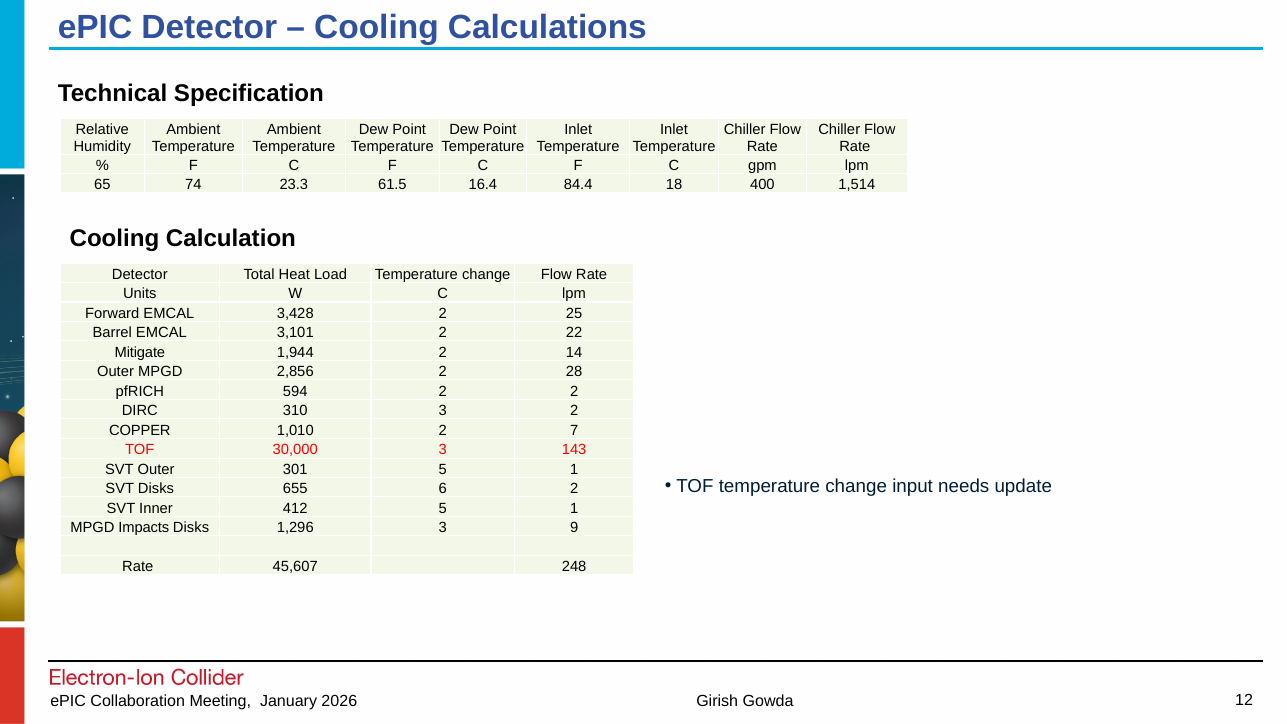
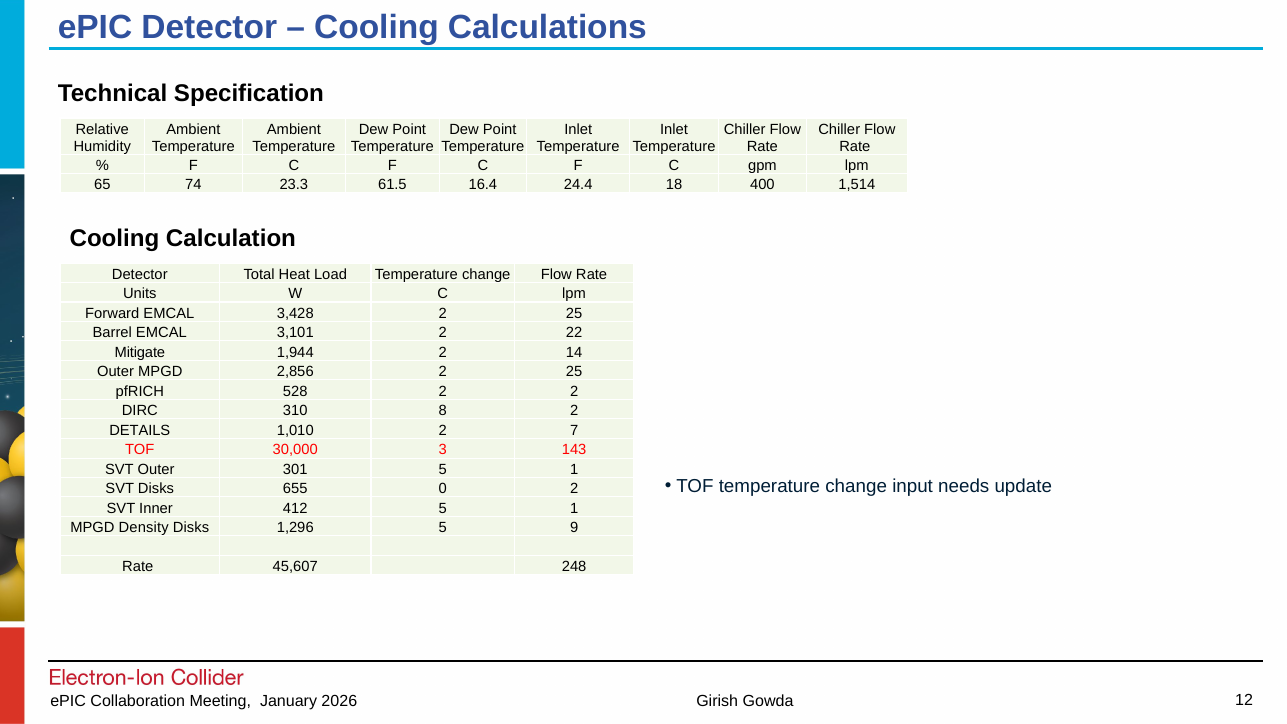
84.4: 84.4 -> 24.4 (578, 185)
2,856 2 28: 28 -> 25 (574, 372)
594: 594 -> 528 (295, 391)
310 3: 3 -> 8 (443, 411)
COPPER: COPPER -> DETAILS (140, 431)
6: 6 -> 0 (443, 489)
Impacts: Impacts -> Density (144, 528)
1,296 3: 3 -> 5 (443, 528)
